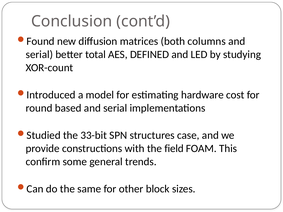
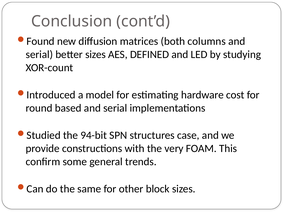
better total: total -> sizes (96, 55)
33-bit: 33-bit -> 94-bit (94, 135)
field: field -> very (174, 149)
